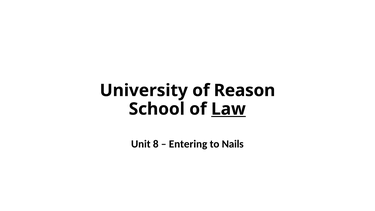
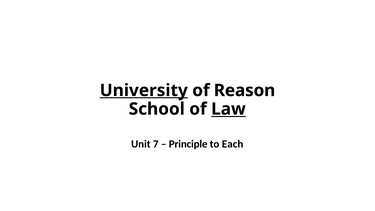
University underline: none -> present (144, 90)
8: 8 -> 7 (156, 144)
Entering: Entering -> Principle (188, 144)
Nails: Nails -> Each (233, 144)
